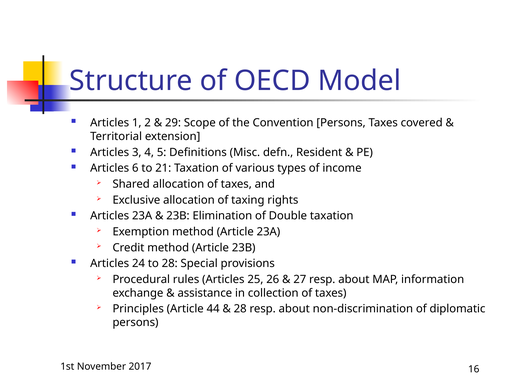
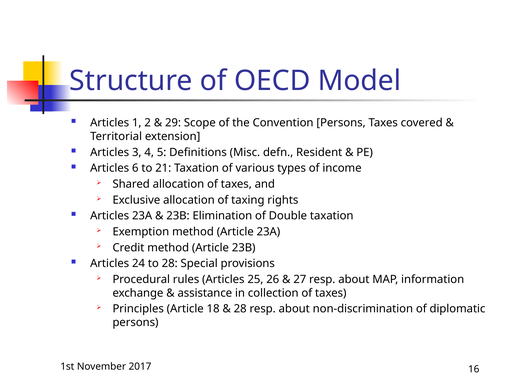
44: 44 -> 18 (213, 308)
